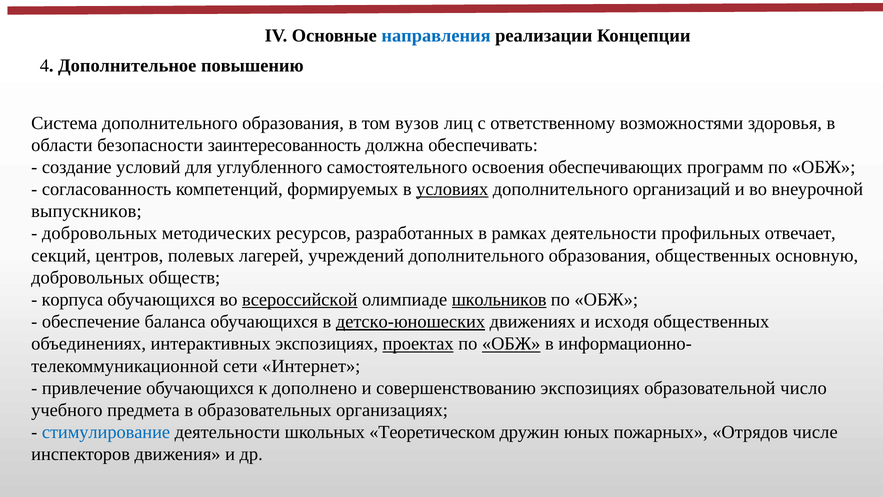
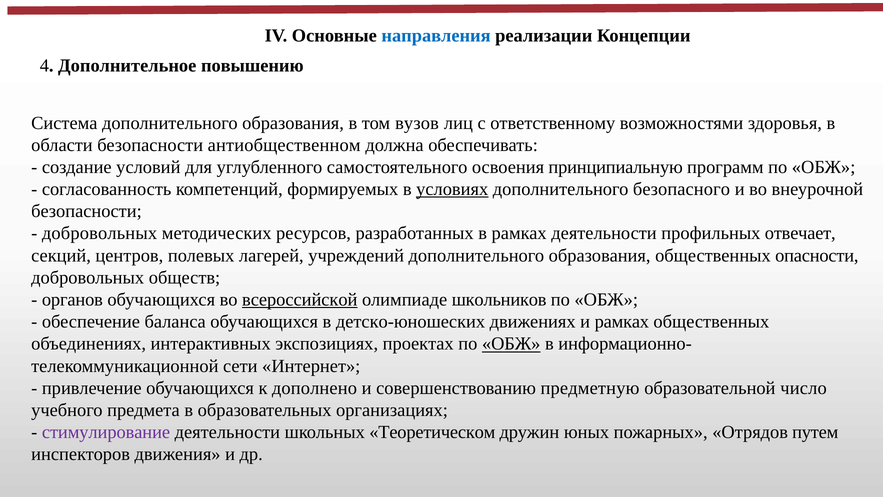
заинтересованность: заинтересованность -> антиобщественном (284, 145)
обеспечивающих: обеспечивающих -> принципиальную (616, 167)
организаций: организаций -> безопасного (681, 189)
выпускников: выпускников -> безопасности (87, 211)
основную: основную -> опасности (817, 255)
корпуса: корпуса -> органов (72, 300)
школьников underline: present -> none (499, 300)
детско-юношеских underline: present -> none (411, 322)
и исходя: исходя -> рамках (622, 322)
проектах underline: present -> none (418, 344)
совершенствованию экспозициях: экспозициях -> предметную (590, 388)
стимулирование colour: blue -> purple (106, 432)
числе: числе -> путем (815, 432)
